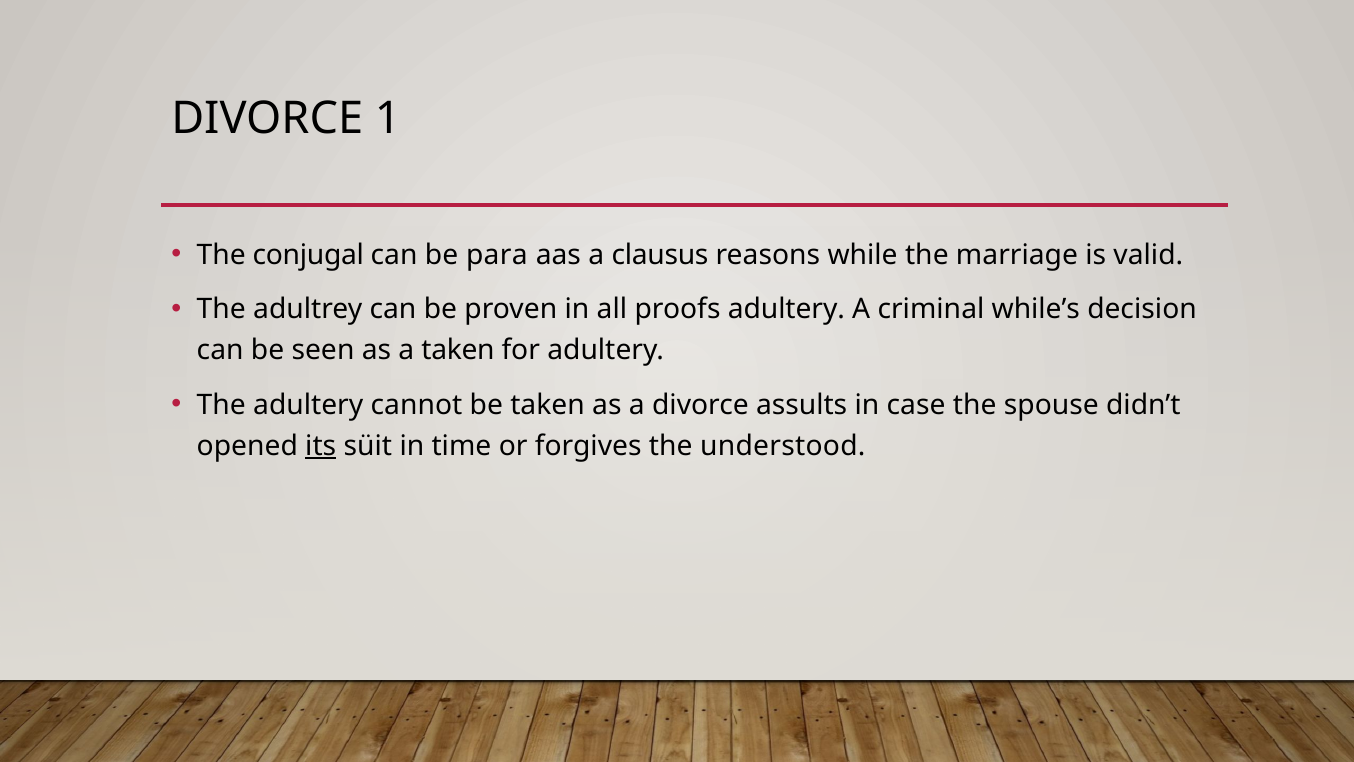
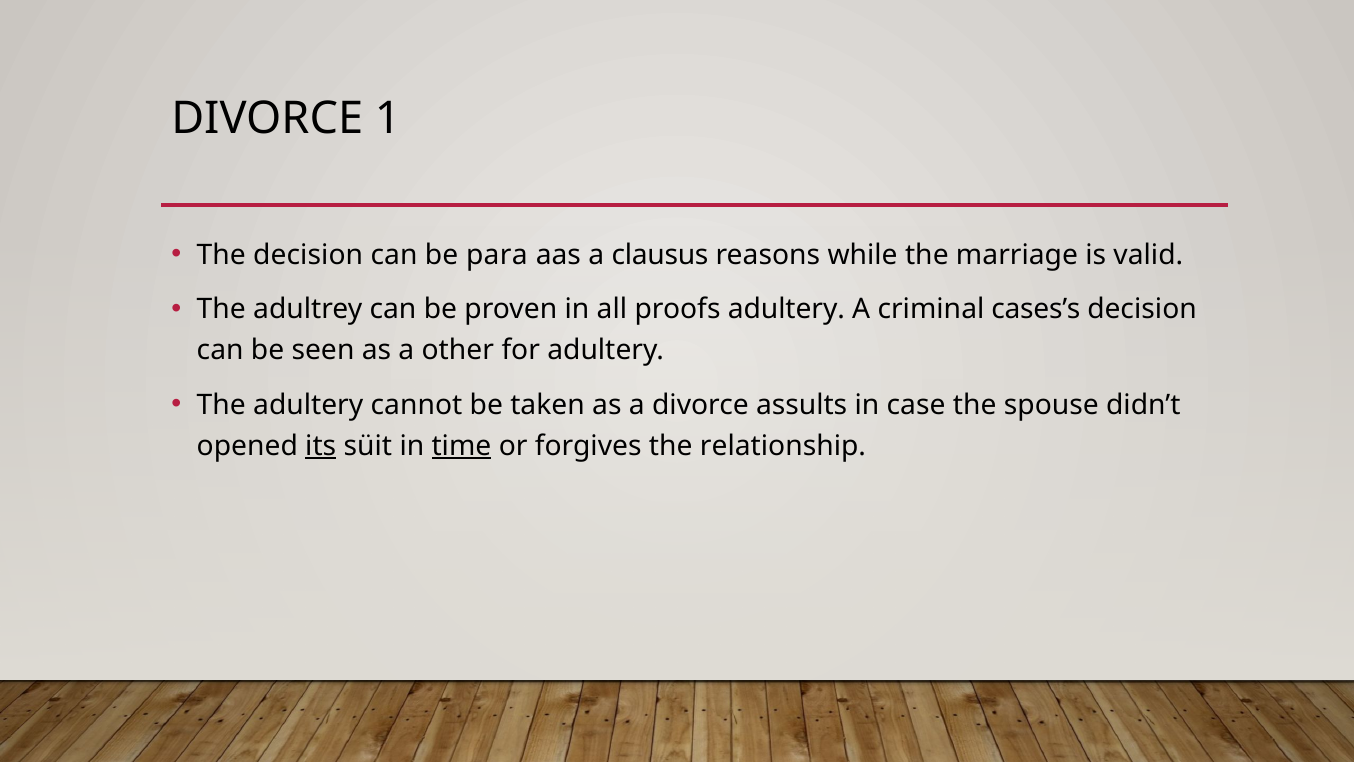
The conjugal: conjugal -> decision (308, 255)
while’s: while’s -> cases’s (1036, 309)
a taken: taken -> other (458, 350)
time underline: none -> present (461, 445)
understood: understood -> relationship (783, 445)
